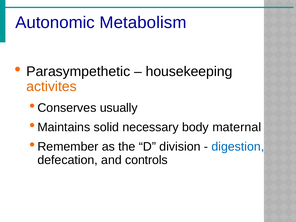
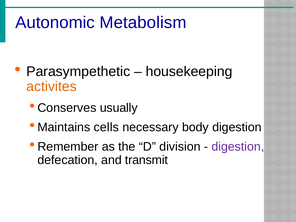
solid: solid -> cells (106, 127)
body maternal: maternal -> digestion (237, 127)
digestion colour: blue -> purple (238, 147)
controls: controls -> transmit (146, 160)
